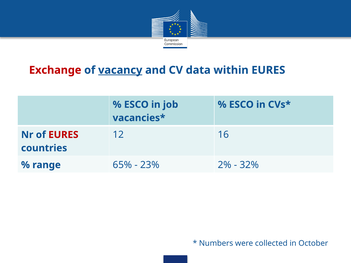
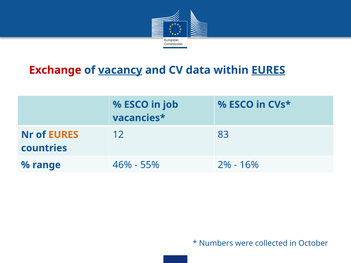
EURES underline: none -> present (268, 70)
16: 16 -> 83 (223, 135)
EURES colour: red -> orange (63, 135)
65%: 65% -> 46% (122, 165)
23%: 23% -> 55% (150, 165)
32%: 32% -> 16% (249, 165)
